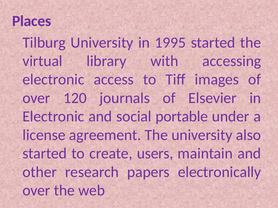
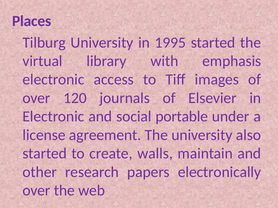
accessing: accessing -> emphasis (232, 61)
users: users -> walls (155, 154)
